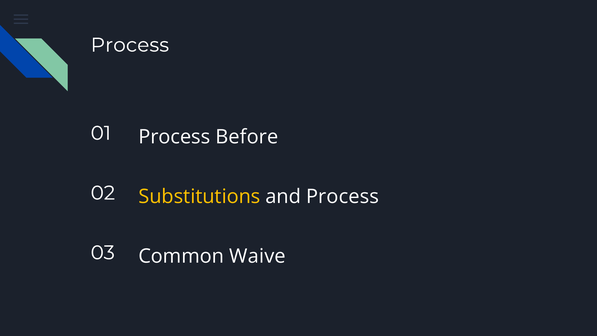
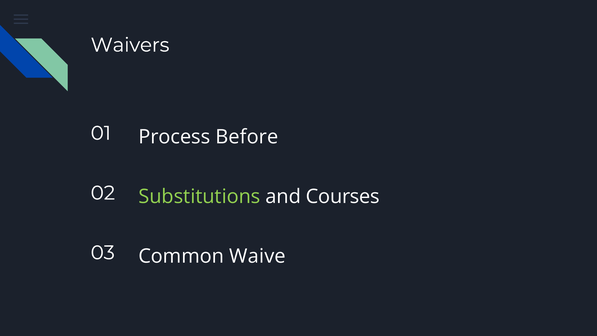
Process: Process -> Waivers (130, 45)
Substitutions colour: yellow -> light green (199, 196)
and Process: Process -> Courses (343, 196)
